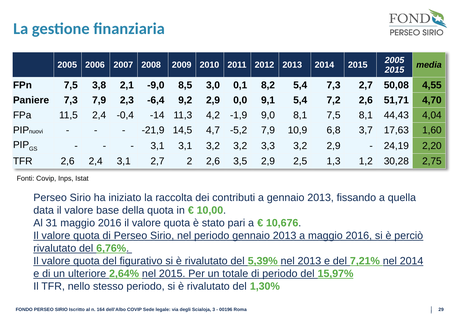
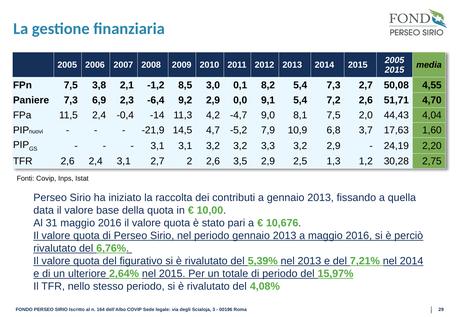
-9,0: -9,0 -> -1,2 (156, 85)
7,3 7,9: 7,9 -> 6,9 (99, 100)
-1,9: -1,9 -> -4,7 (239, 115)
7,5 8,1: 8,1 -> 2,0 (366, 115)
1,30%: 1,30% -> 4,08% (265, 286)
